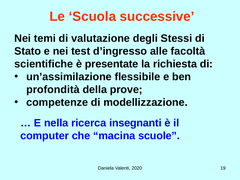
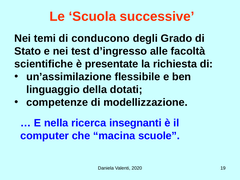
valutazione: valutazione -> conducono (101, 38)
Stessi: Stessi -> Grado (176, 38)
profondità: profondità -> linguaggio (53, 90)
prove: prove -> dotati (126, 90)
